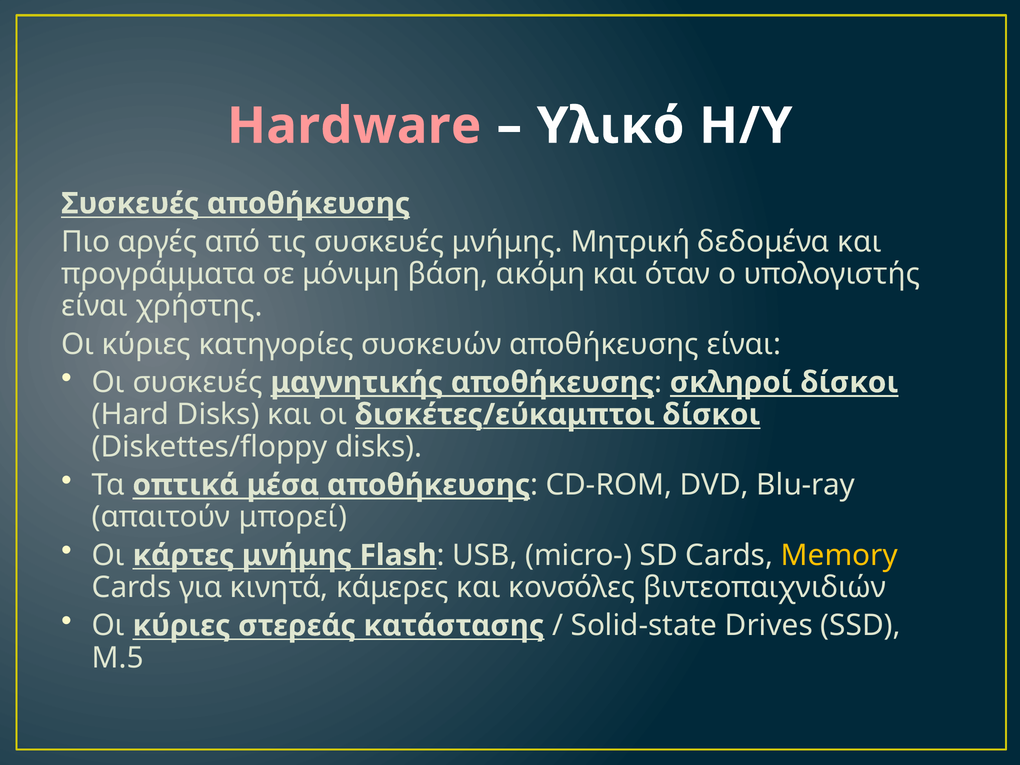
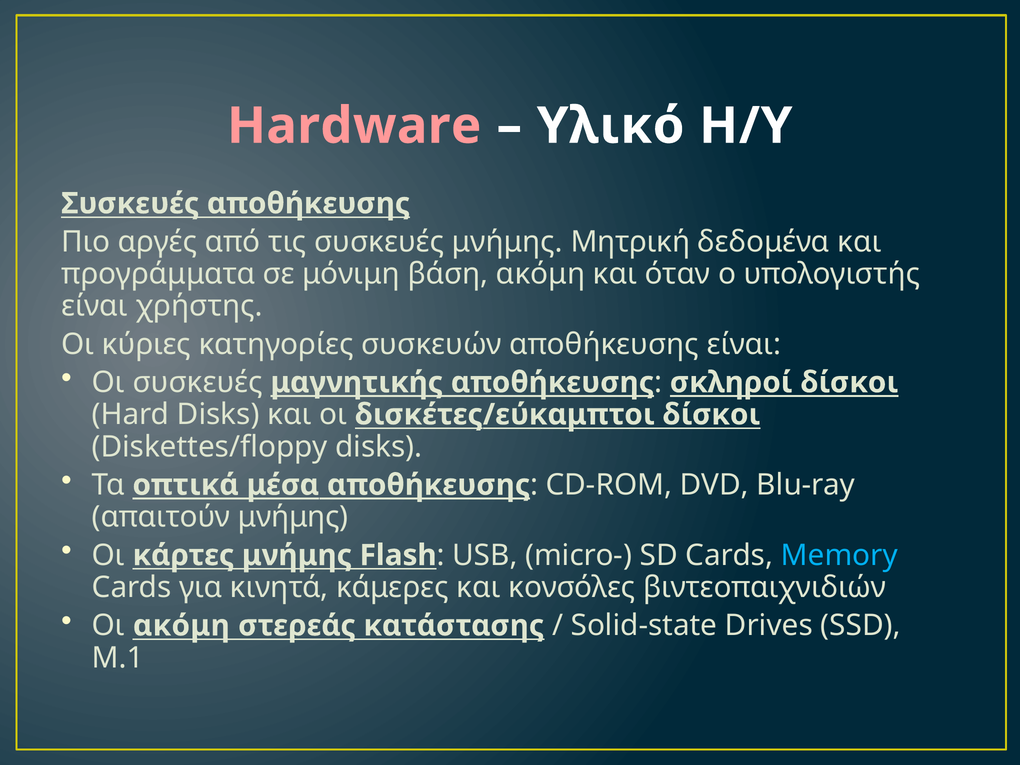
απαιτούν μπορεί: μπορεί -> μνήμης (293, 517)
Memory colour: yellow -> light blue (839, 555)
κύριες: κύριες -> ακόμη (181, 626)
M.5: M.5 -> M.1 (118, 658)
